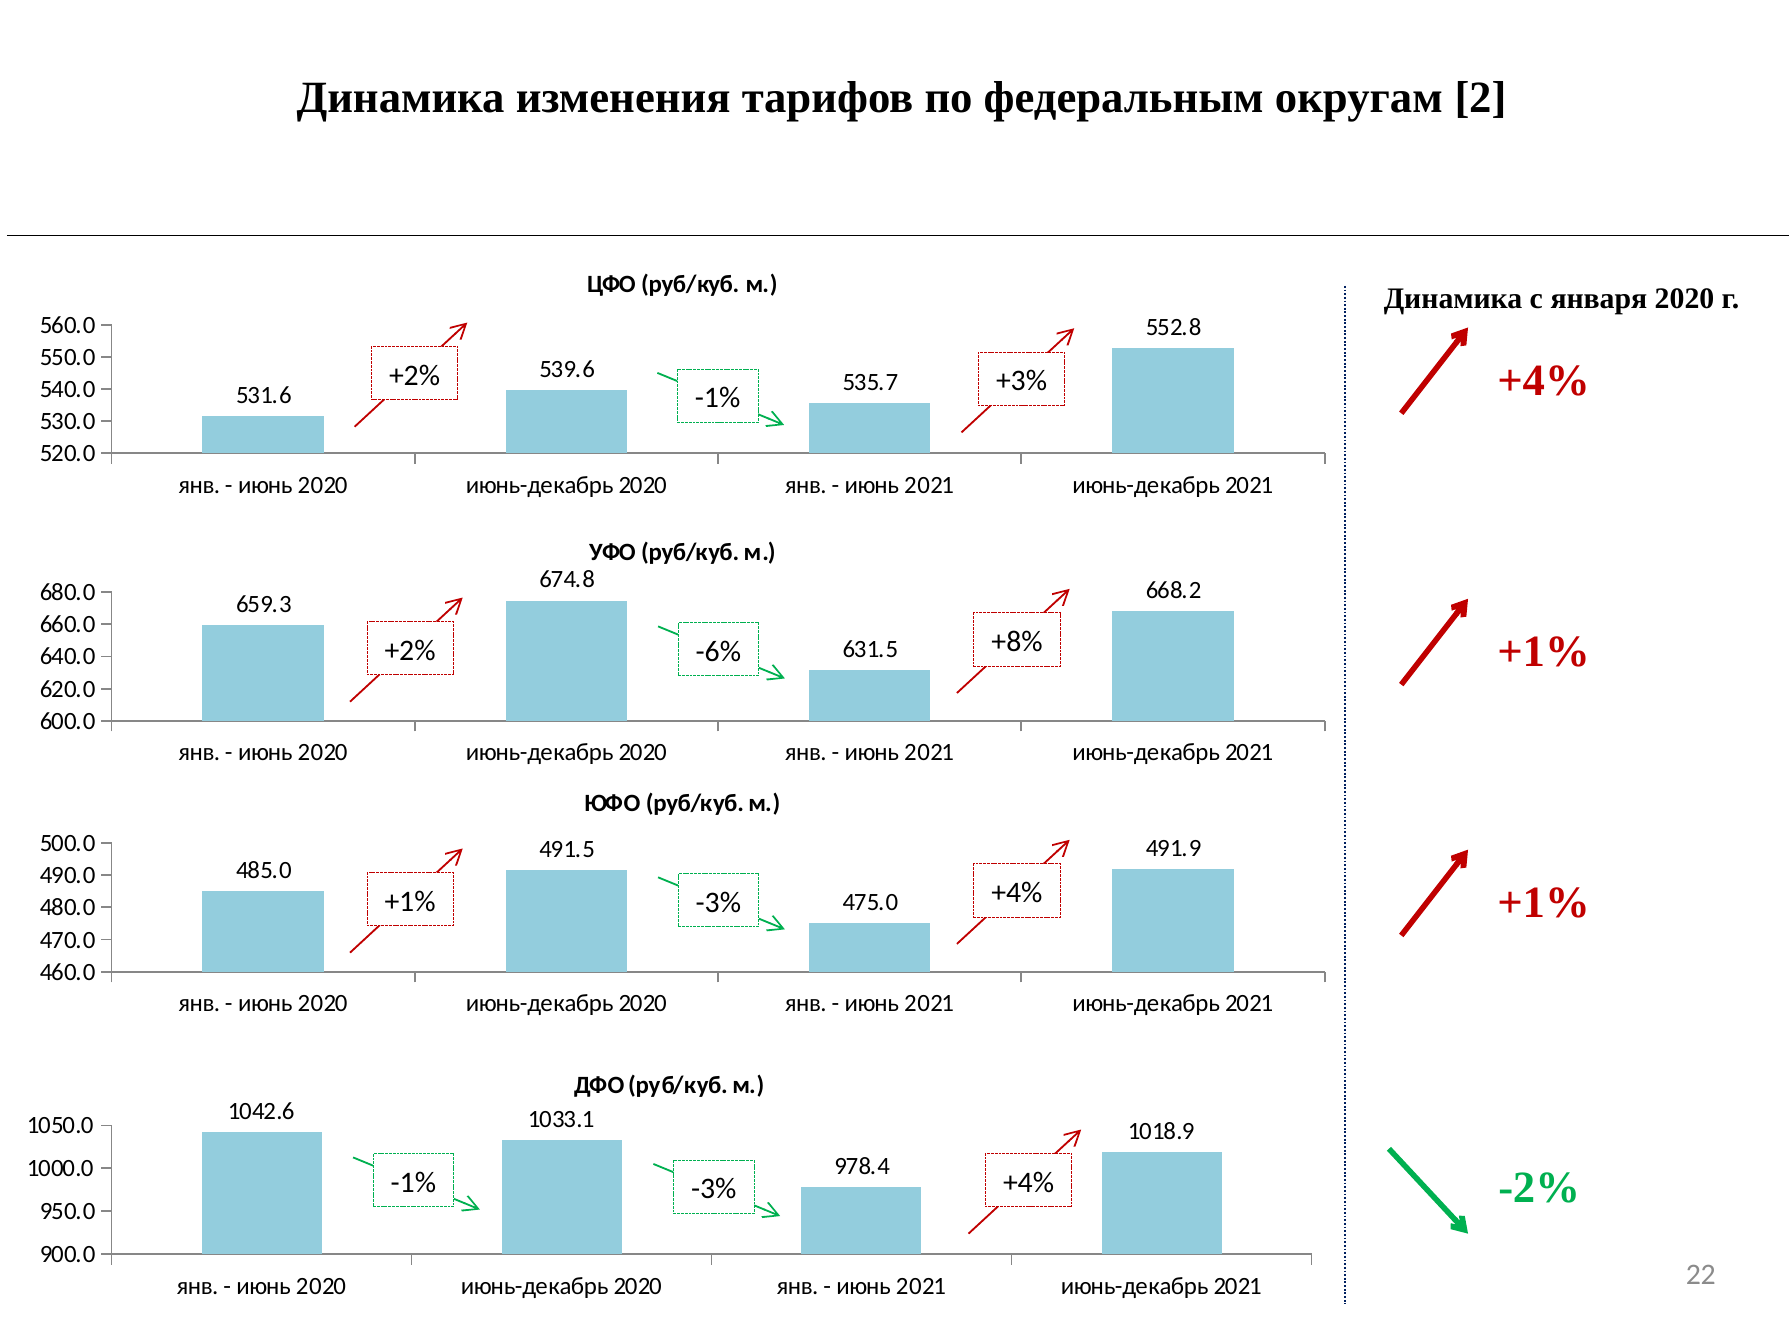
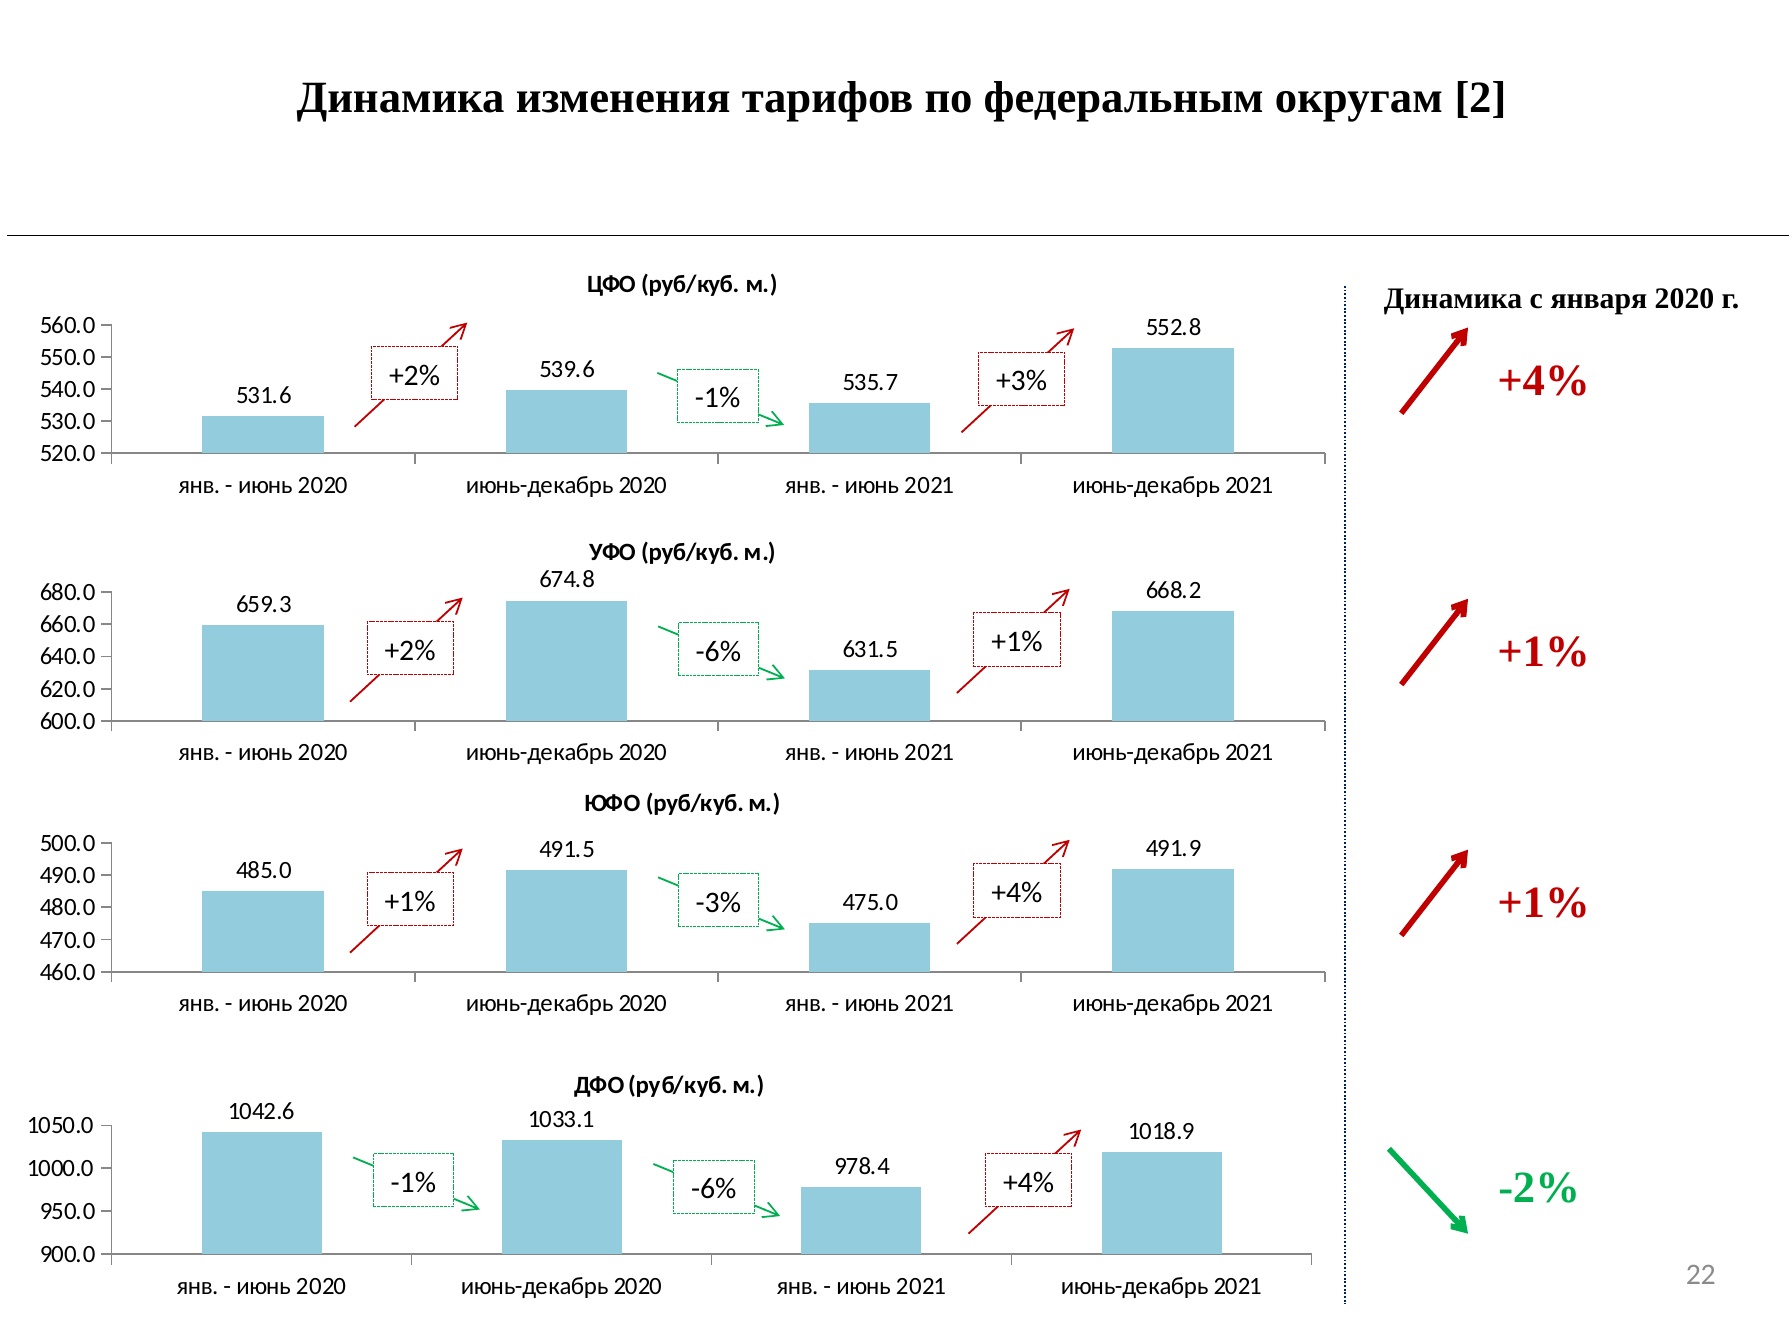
+8%: +8% -> +1% (1017, 642)
-1% -3%: -3% -> -6% (714, 1190)
